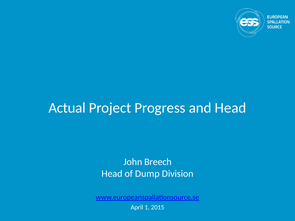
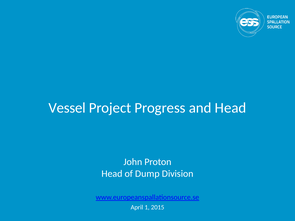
Actual: Actual -> Vessel (67, 108)
Breech: Breech -> Proton (158, 162)
